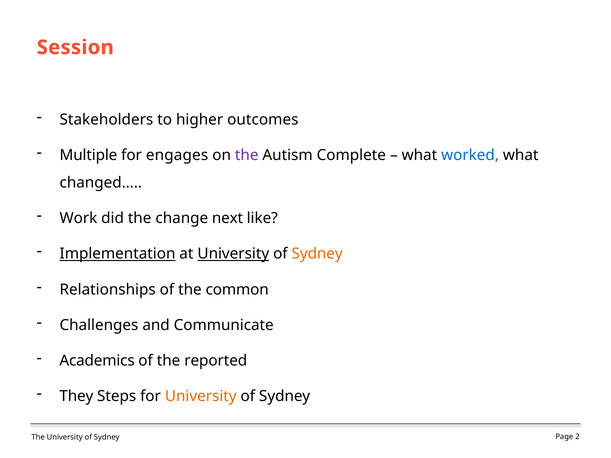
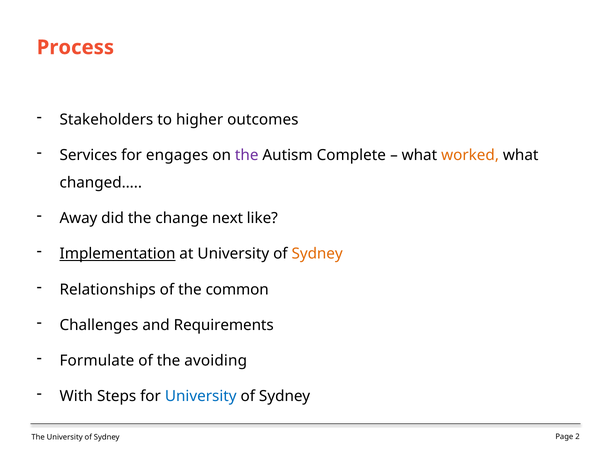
Session: Session -> Process (75, 47)
Multiple: Multiple -> Services (88, 155)
worked colour: blue -> orange (470, 155)
Work: Work -> Away (78, 218)
University underline: present -> none (233, 254)
Communicate: Communicate -> Requirements (224, 325)
Academics: Academics -> Formulate (97, 361)
reported: reported -> avoiding (216, 361)
They: They -> With (76, 397)
University colour: orange -> blue (201, 397)
